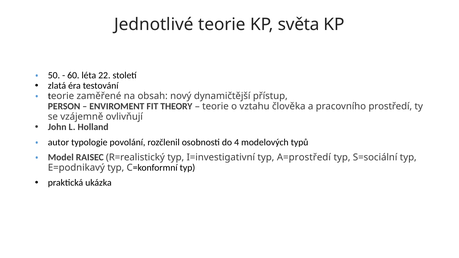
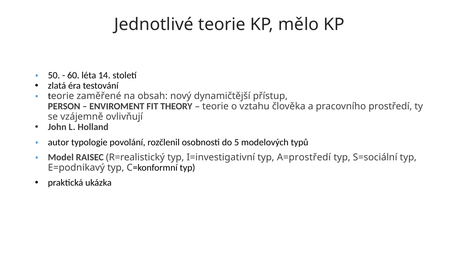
světa: světa -> mělo (299, 25)
22: 22 -> 14 (104, 76)
4: 4 -> 5 (237, 142)
